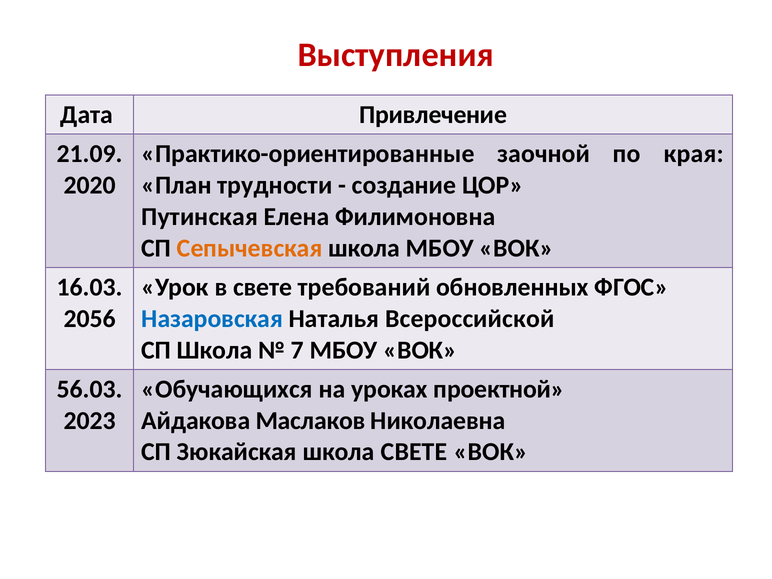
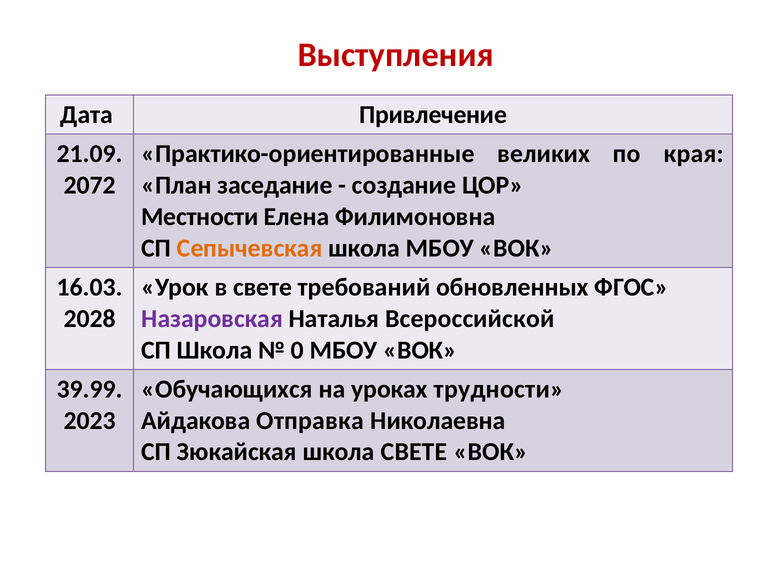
заочной: заочной -> великих (544, 154)
2020: 2020 -> 2072 (90, 185)
трудности: трудности -> заседание (275, 185)
Путинская: Путинская -> Местности (200, 217)
2056: 2056 -> 2028 (90, 319)
Назаровская colour: blue -> purple (212, 319)
7: 7 -> 0 (297, 350)
56.03: 56.03 -> 39.99 (90, 389)
проектной: проектной -> трудности (499, 389)
Маслаков: Маслаков -> Отправка (310, 421)
